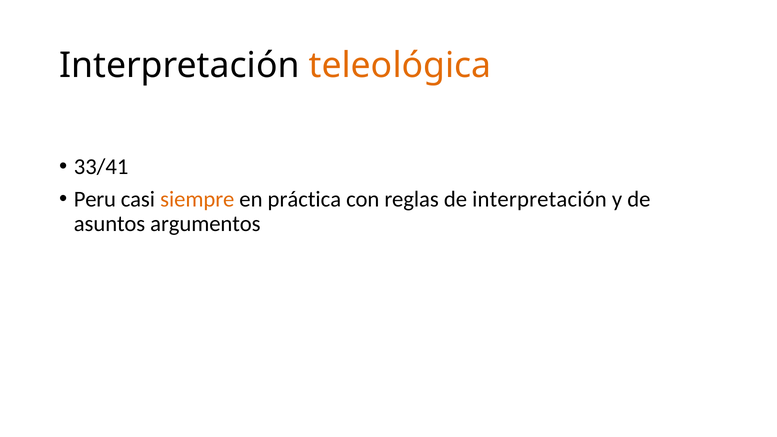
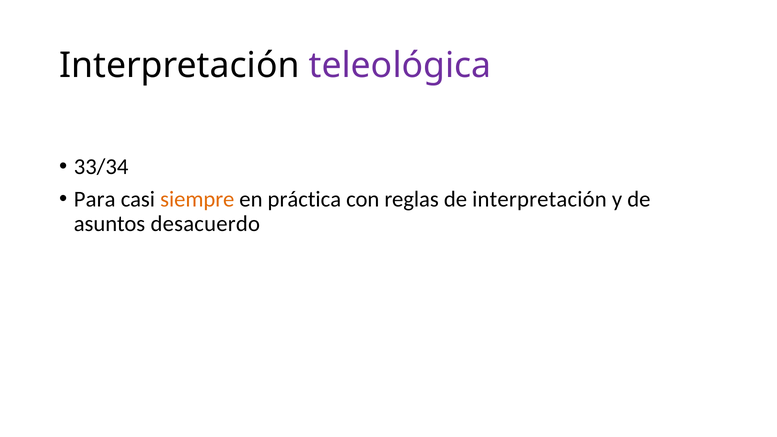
teleológica colour: orange -> purple (400, 65)
33/41: 33/41 -> 33/34 (101, 167)
Peru: Peru -> Para (95, 199)
argumentos: argumentos -> desacuerdo (205, 224)
